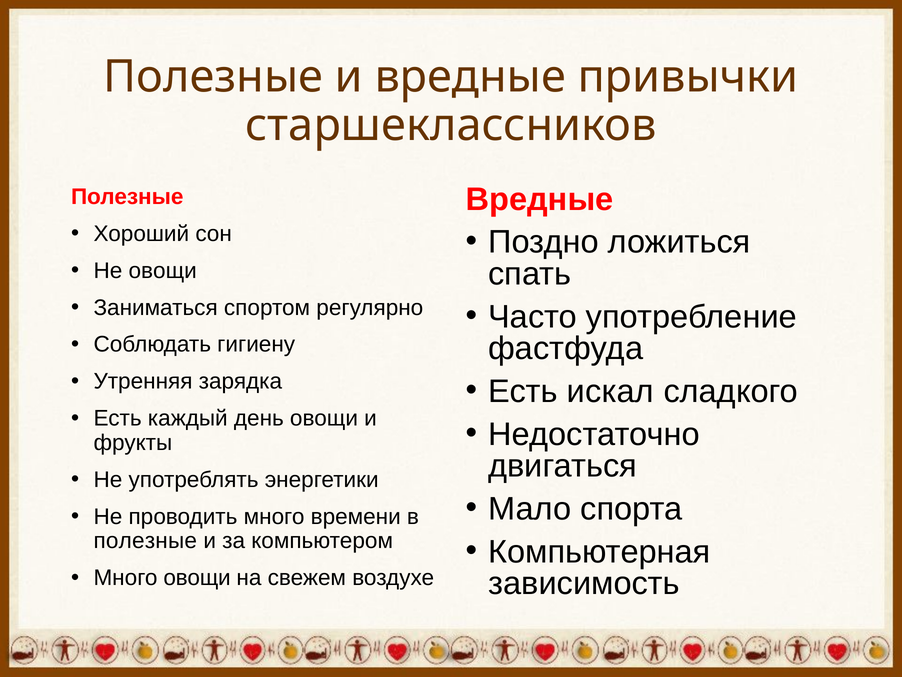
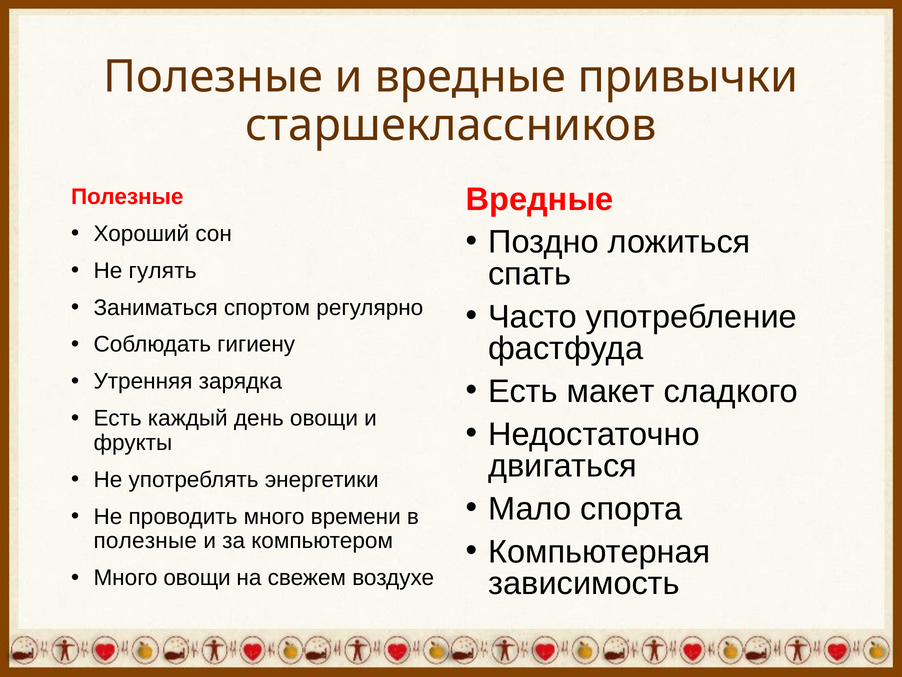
Не овощи: овощи -> гулять (163, 270)
искал: искал -> макет (611, 391)
